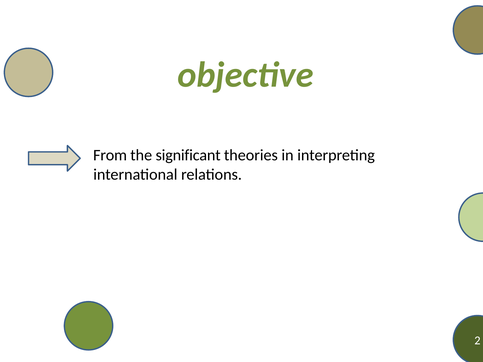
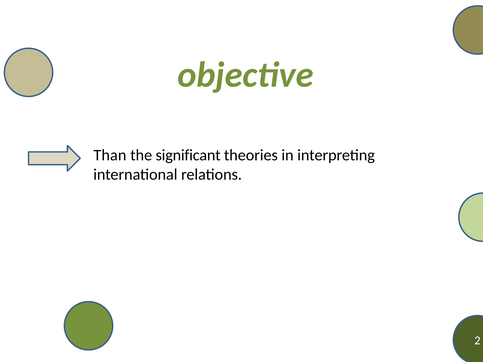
From: From -> Than (110, 155)
